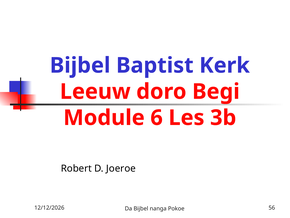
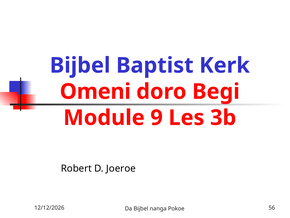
Leeuw: Leeuw -> Omeni (95, 91)
6: 6 -> 9 (157, 118)
